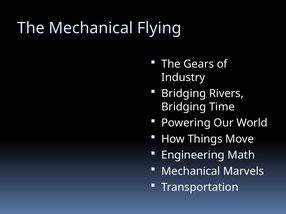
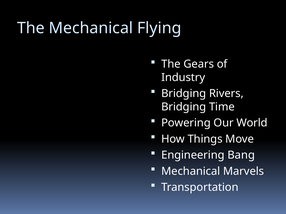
Math: Math -> Bang (241, 155)
